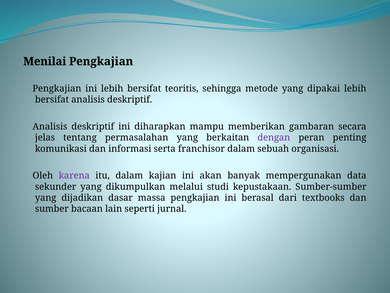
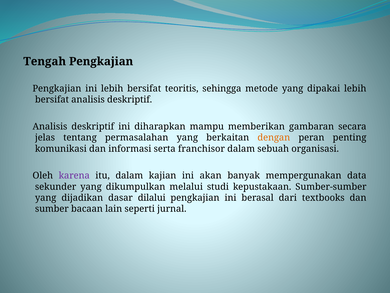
Menilai: Menilai -> Tengah (45, 61)
dengan colour: purple -> orange (274, 137)
massa: massa -> dilalui (152, 197)
